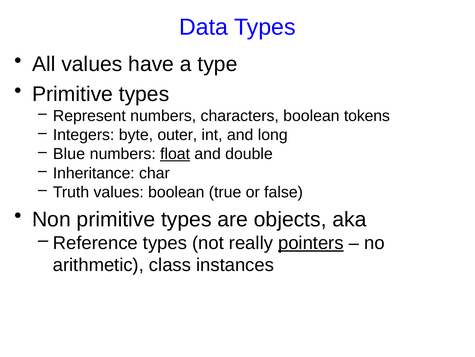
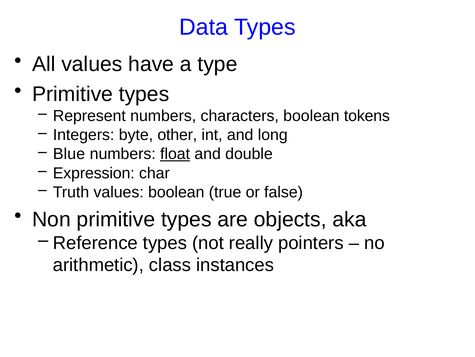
outer: outer -> other (177, 135)
Inheritance: Inheritance -> Expression (94, 173)
pointers underline: present -> none (311, 242)
